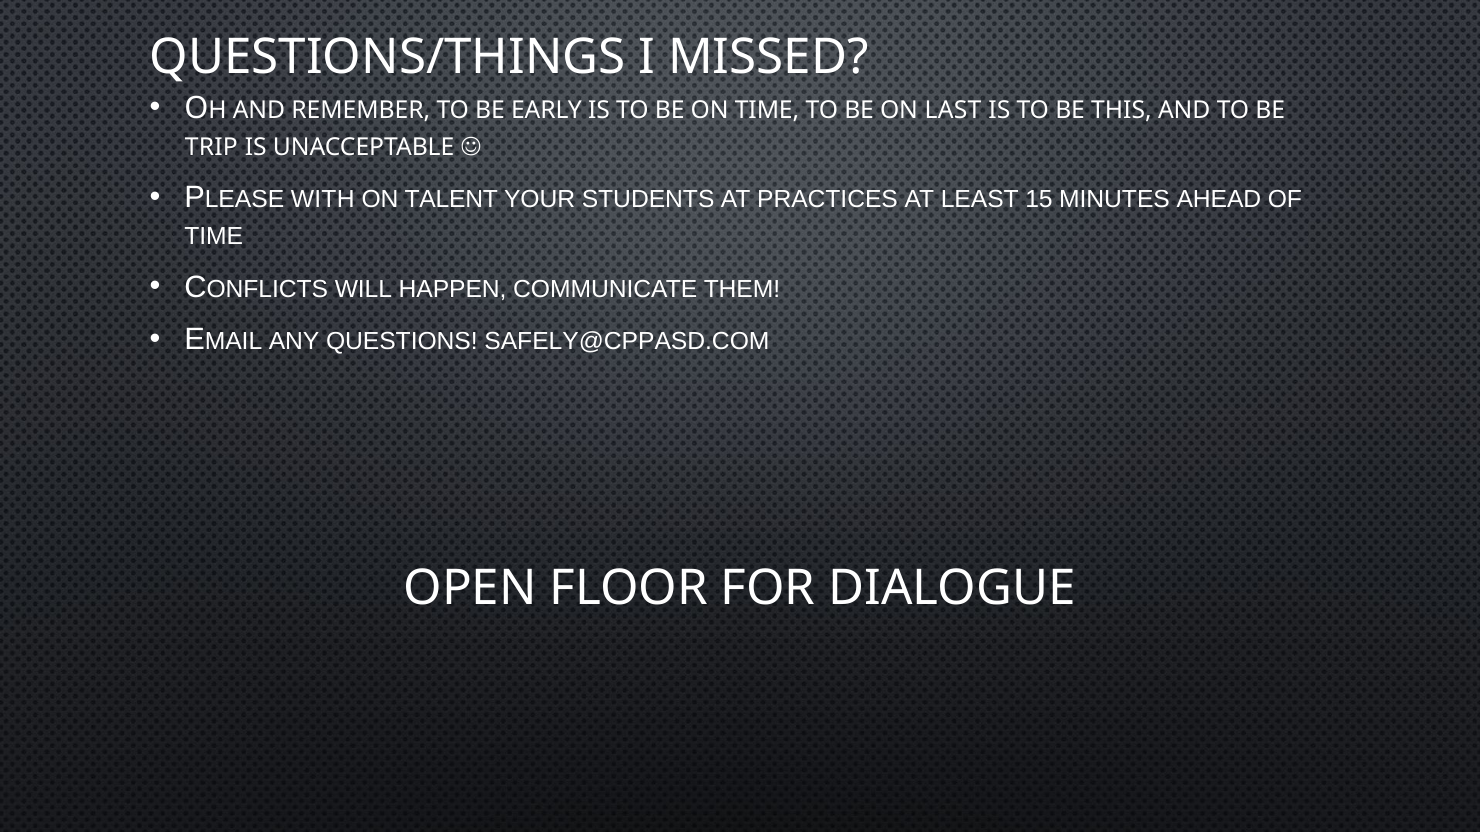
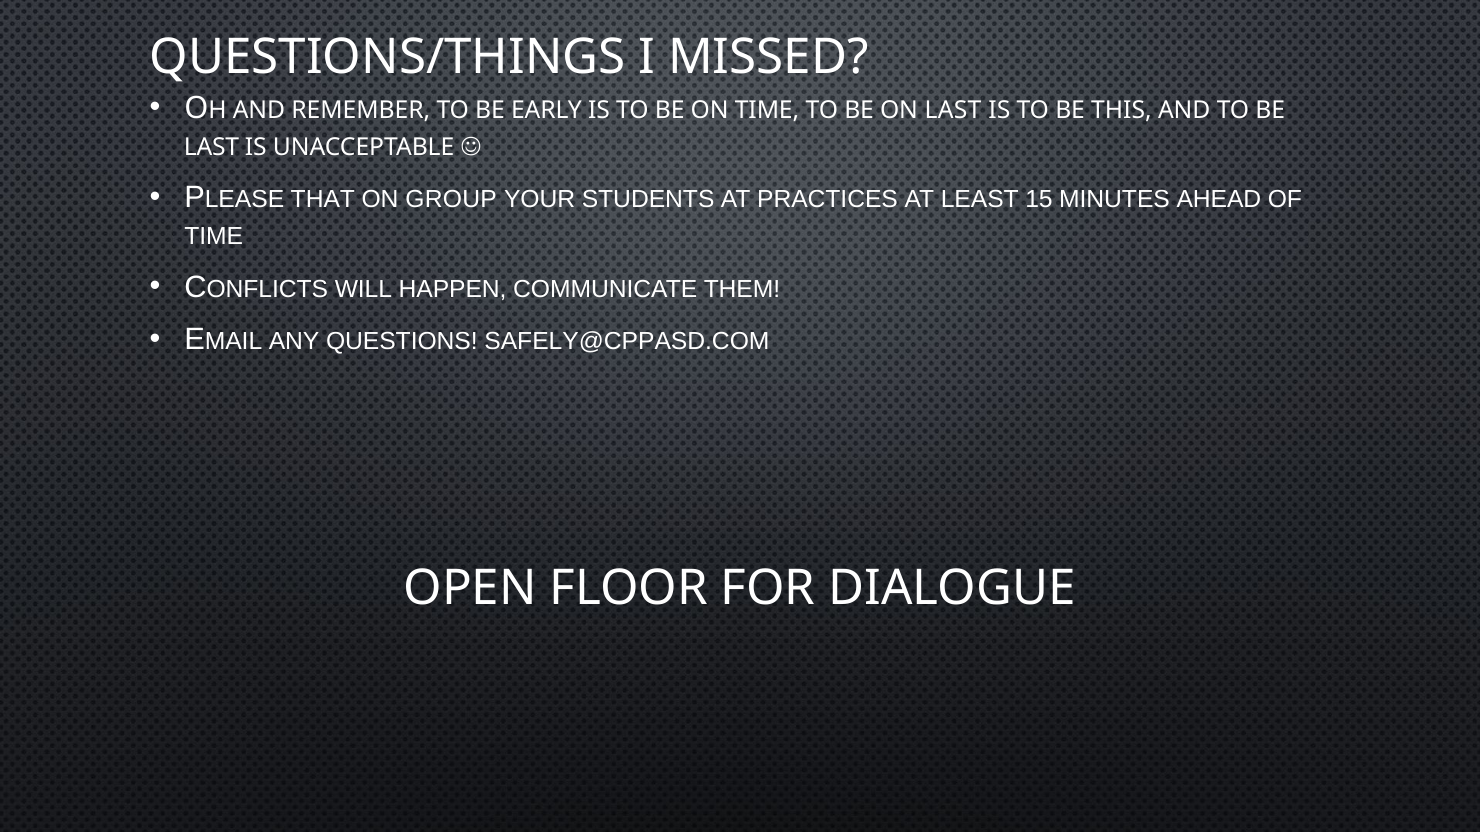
TRIP: TRIP -> LAST (212, 148)
WITH: WITH -> THAT (323, 200)
TALENT: TALENT -> GROUP (451, 200)
